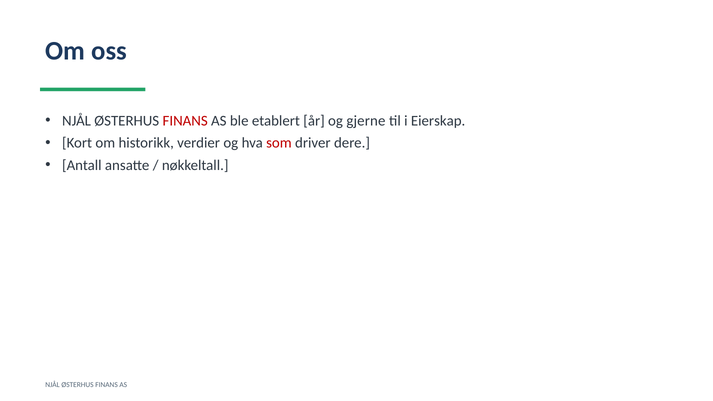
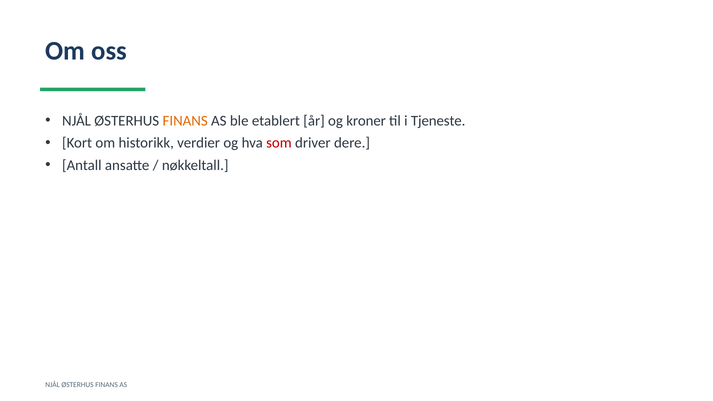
FINANS colour: red -> orange (185, 121)
gjerne: gjerne -> kroner (366, 121)
Eierskap: Eierskap -> Tjeneste (438, 121)
